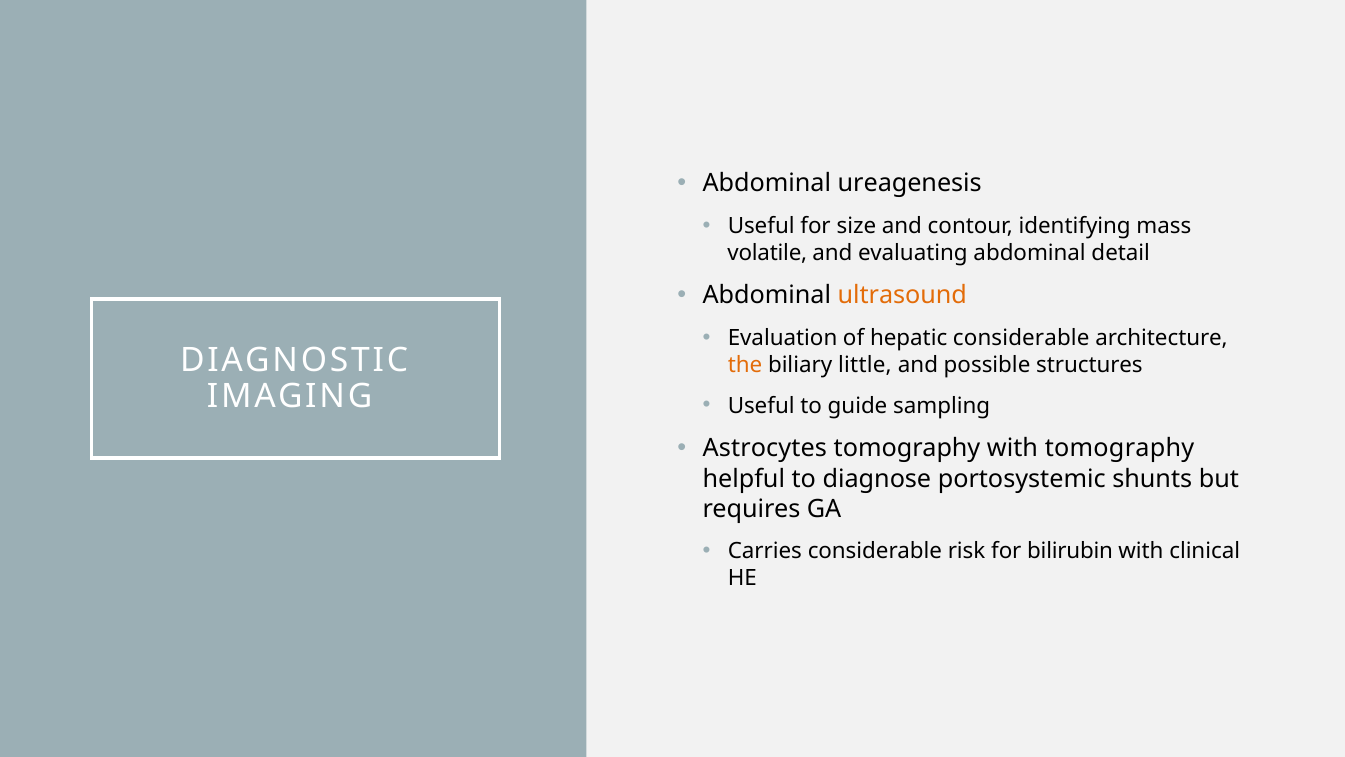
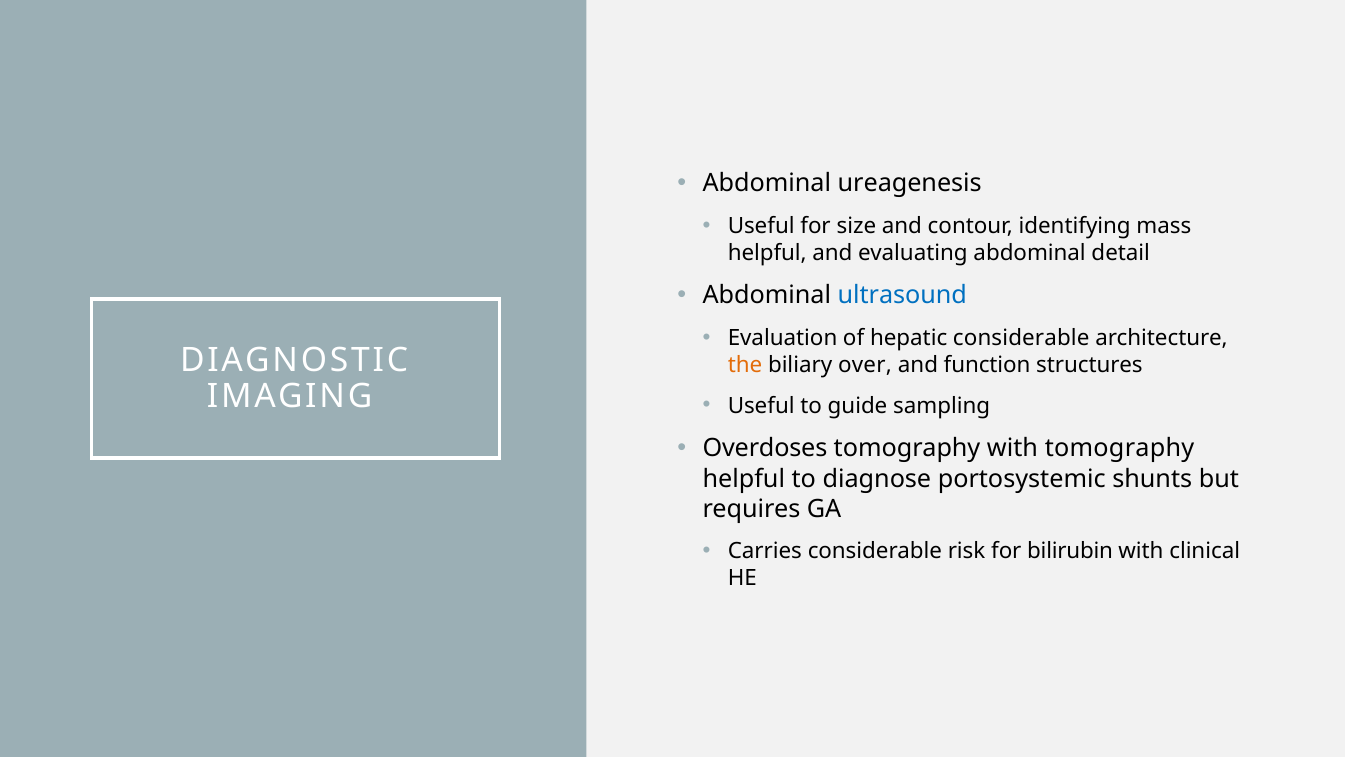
volatile: volatile -> helpful (767, 253)
ultrasound colour: orange -> blue (902, 295)
little: little -> over (865, 365)
possible: possible -> function (987, 365)
Astrocytes: Astrocytes -> Overdoses (765, 448)
